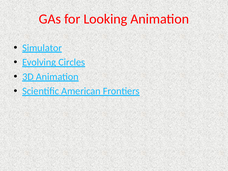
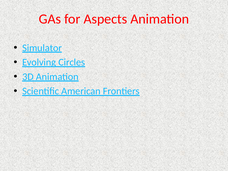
Looking: Looking -> Aspects (105, 19)
